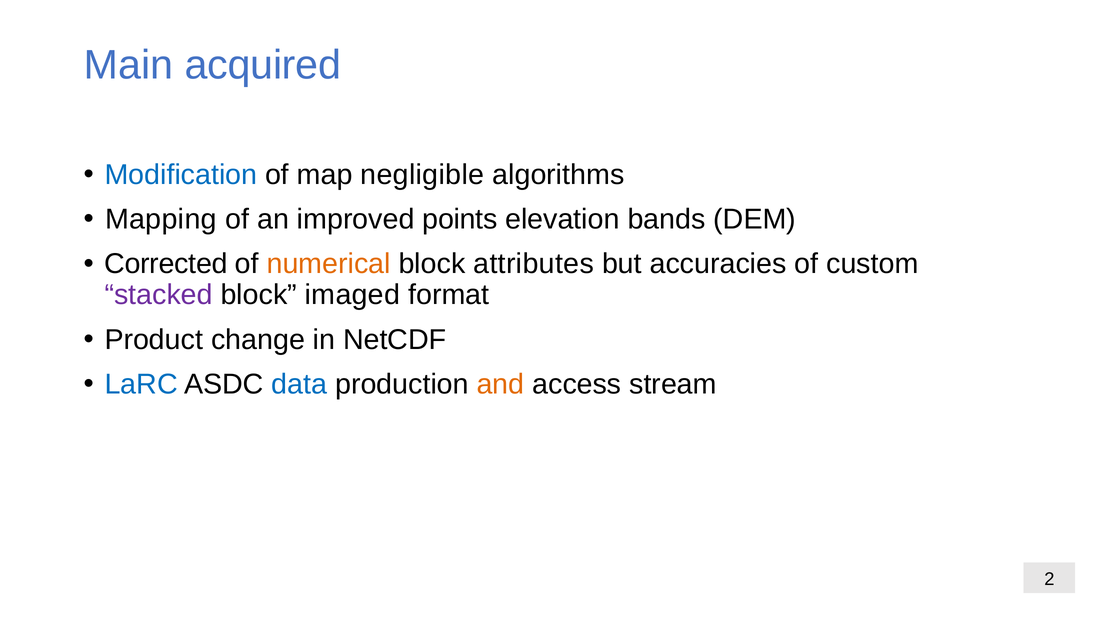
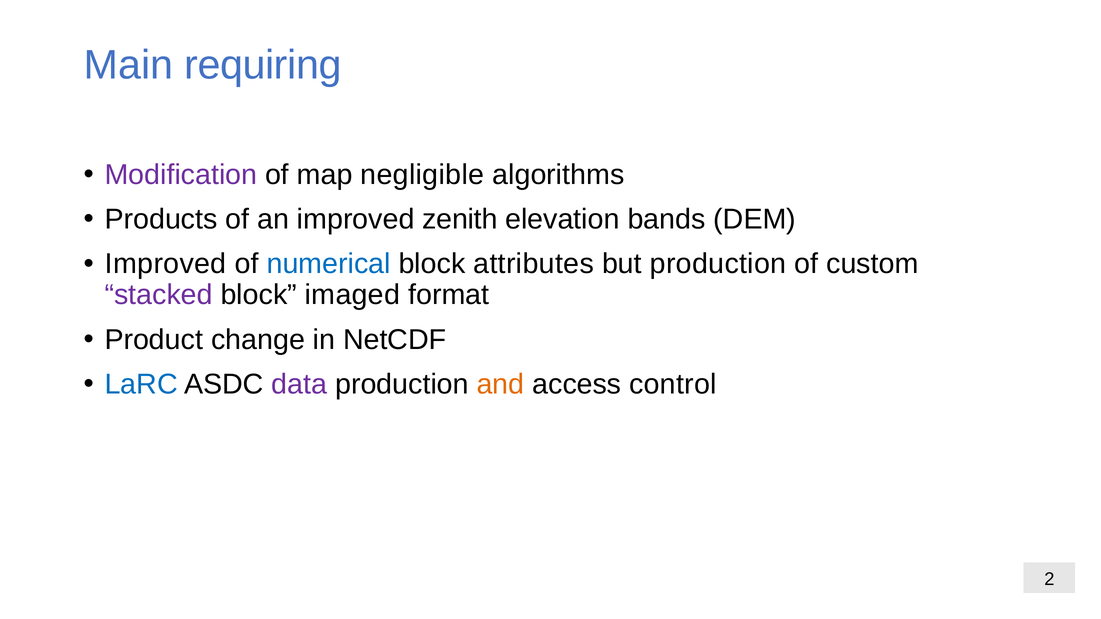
acquired: acquired -> requiring (263, 65)
Modification colour: blue -> purple (181, 175)
Mapping: Mapping -> Products (161, 219)
points: points -> zenith (460, 219)
Corrected: Corrected -> Improved (166, 264)
numerical colour: orange -> blue (329, 264)
but accuracies: accuracies -> production (718, 264)
data colour: blue -> purple (299, 385)
stream: stream -> control (673, 385)
